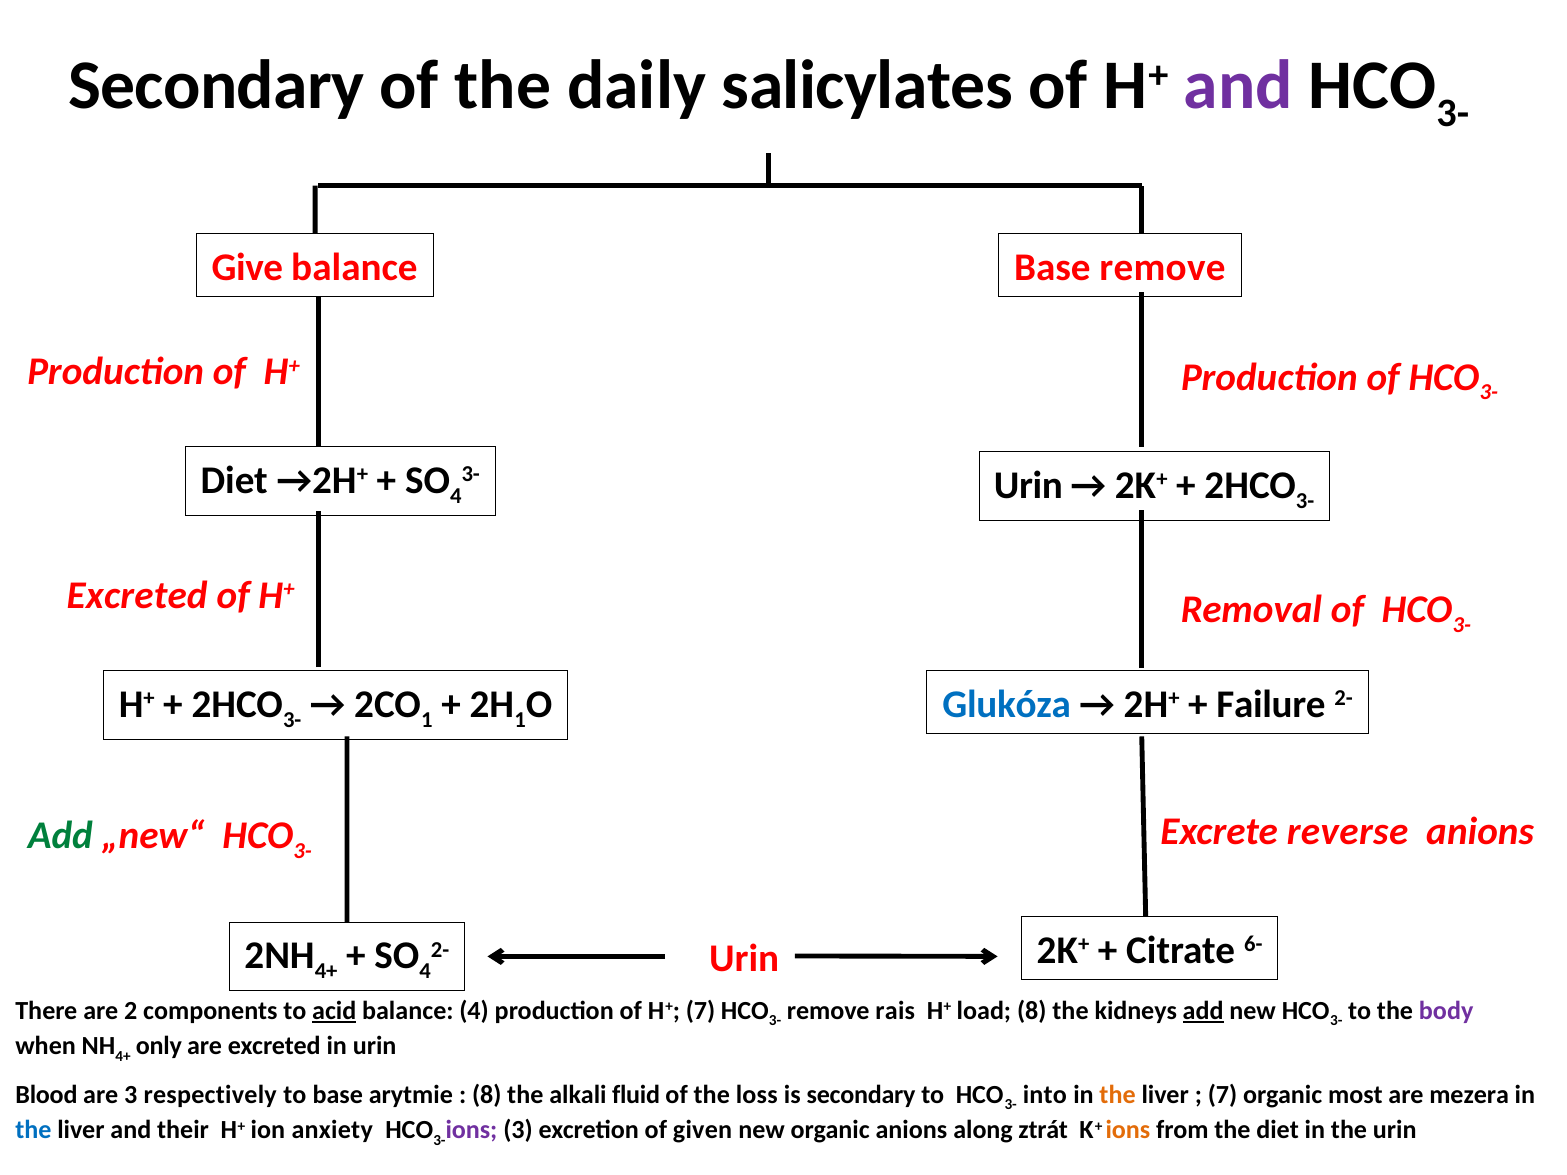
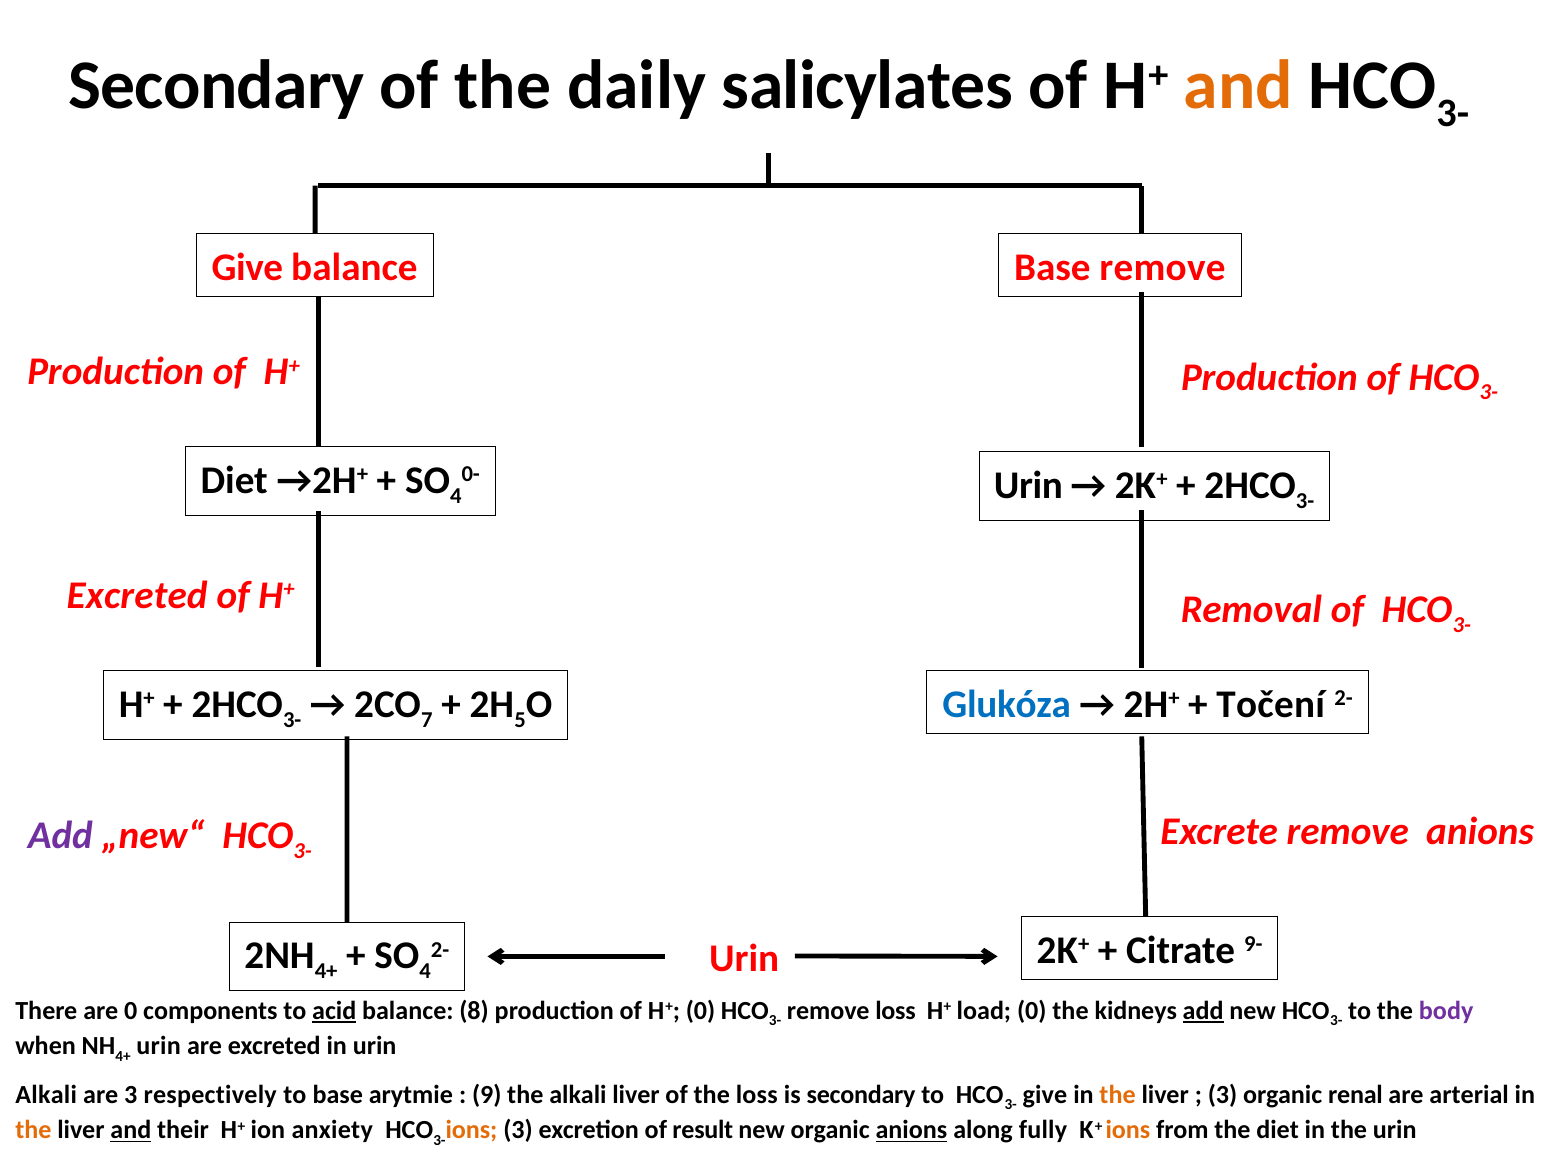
and colour: purple -> orange (1238, 86)
3-: 3- -> 0- (471, 475)
1: 1 -> 7 (427, 720)
1: 1 -> 5 (520, 720)
Failure: Failure -> Točení (1271, 705)
Add colour: green -> purple (60, 836)
Excrete reverse: reverse -> remove (1348, 832)
6-: 6- -> 9- (1253, 945)
are 2: 2 -> 0 (131, 1011)
balance 4: 4 -> 8 (474, 1011)
H+ 7: 7 -> 0 (701, 1011)
remove rais: rais -> loss (895, 1011)
load 8: 8 -> 0 (1032, 1011)
only: only -> urin (159, 1046)
Blood: Blood -> Alkali (46, 1095)
8: 8 -> 9 (487, 1095)
alkali fluid: fluid -> liver (636, 1095)
into: into -> give (1045, 1095)
7: 7 -> 3 (1223, 1095)
most: most -> renal (1355, 1095)
mezera: mezera -> arterial (1469, 1095)
the colour: blue -> orange (33, 1130)
and underline: none -> present (131, 1130)
ions colour: purple -> orange (471, 1130)
given: given -> result (703, 1130)
anions underline: none -> present (911, 1130)
ztrát: ztrát -> fully (1043, 1130)
